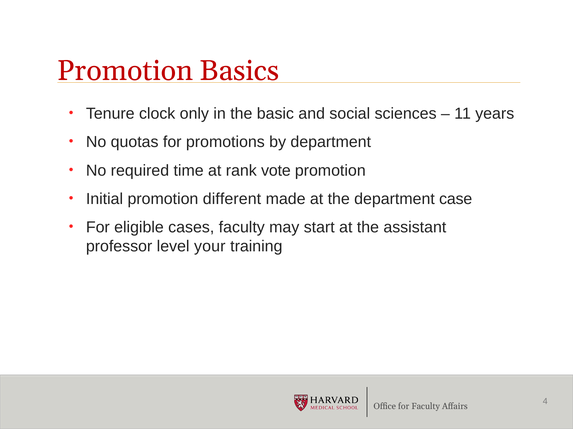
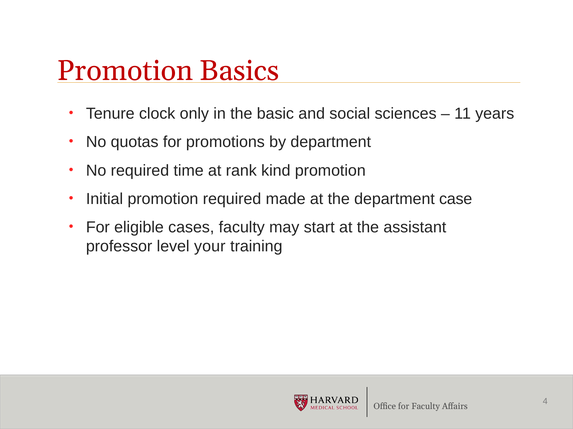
vote: vote -> kind (276, 171)
promotion different: different -> required (232, 199)
